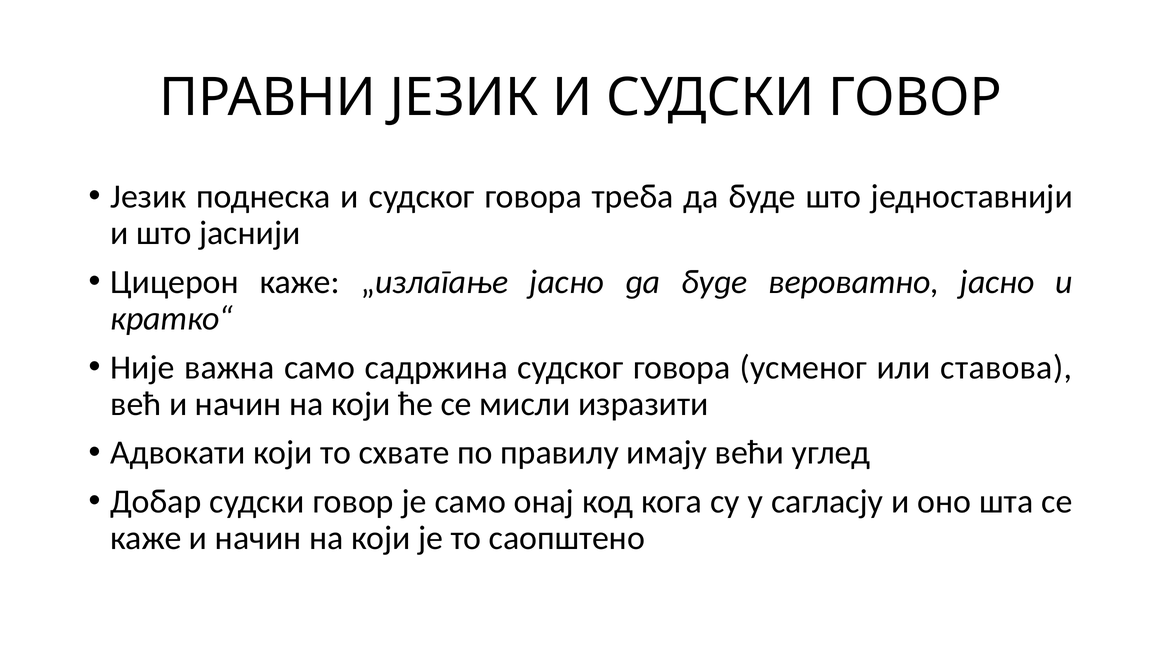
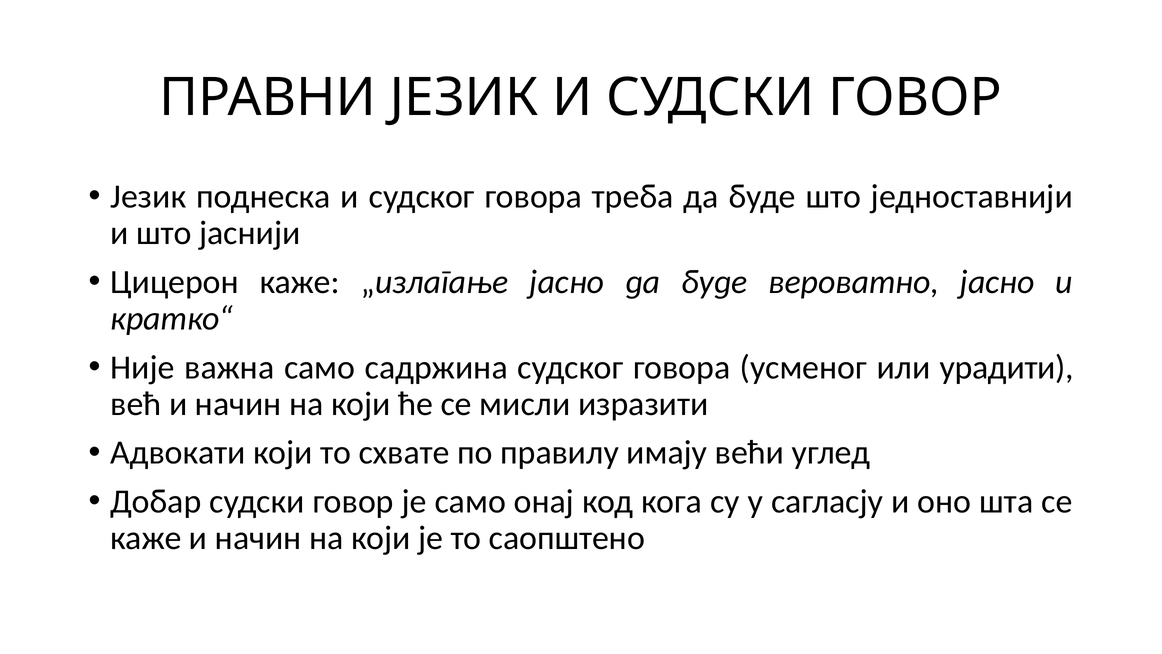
ставова: ставова -> урадити (1007, 367)
